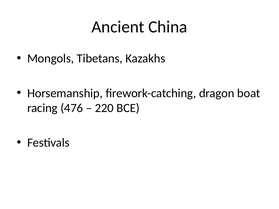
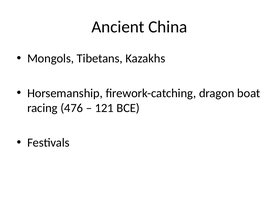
220: 220 -> 121 (104, 108)
